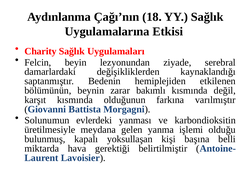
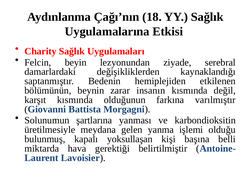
bakımlı: bakımlı -> insanın (151, 91)
evlerdeki: evlerdeki -> şartlarına (94, 121)
